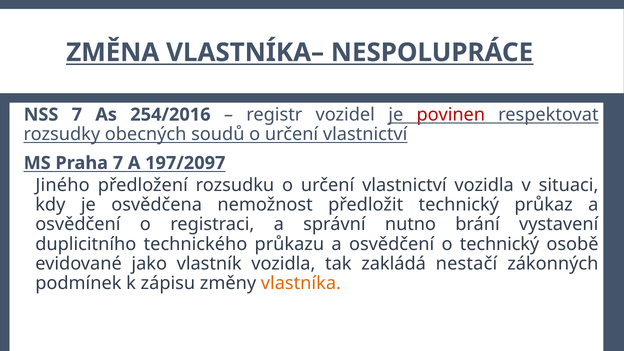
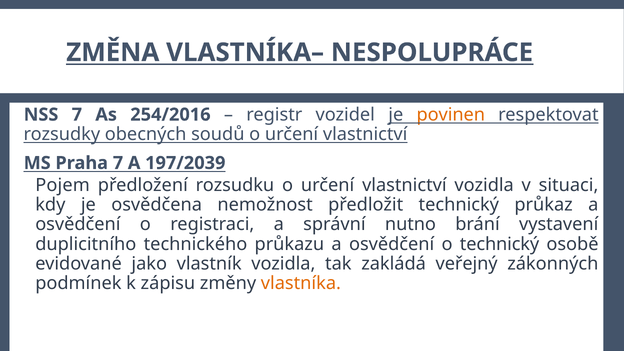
povinen colour: red -> orange (451, 115)
197/2097: 197/2097 -> 197/2039 (185, 163)
Jiného: Jiného -> Pojem (63, 185)
nestačí: nestačí -> veřejný (467, 264)
